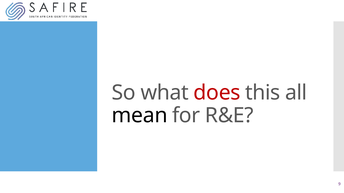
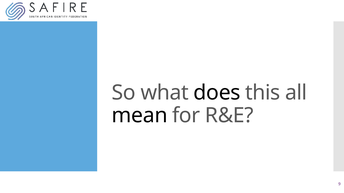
does colour: red -> black (217, 93)
